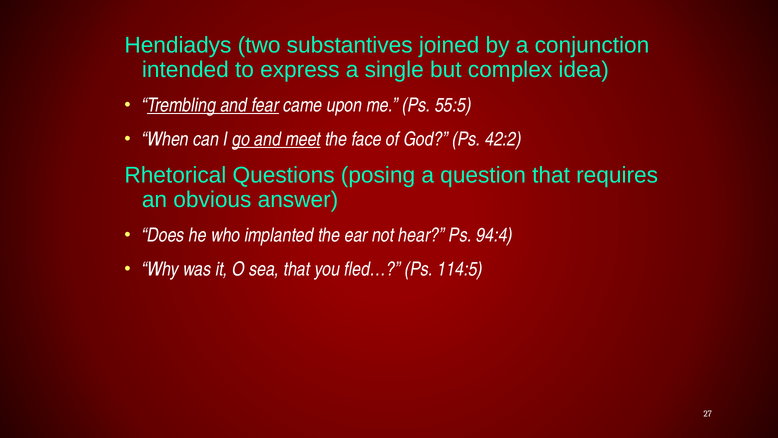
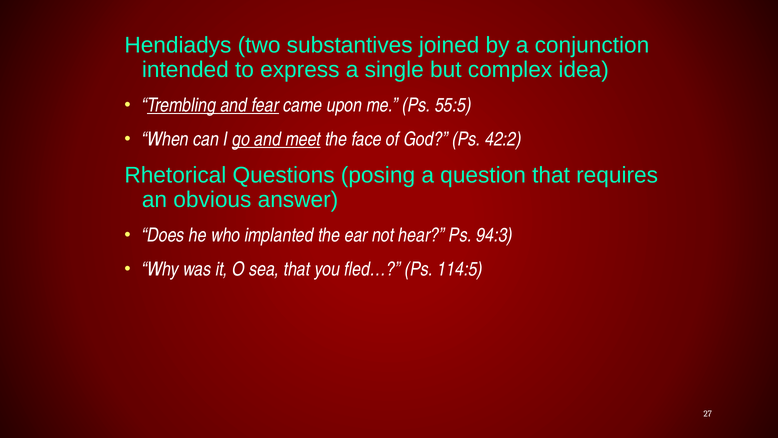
94:4: 94:4 -> 94:3 (495, 235)
